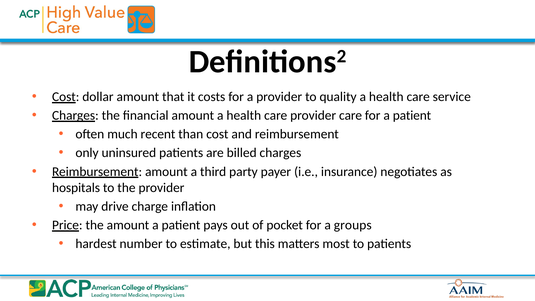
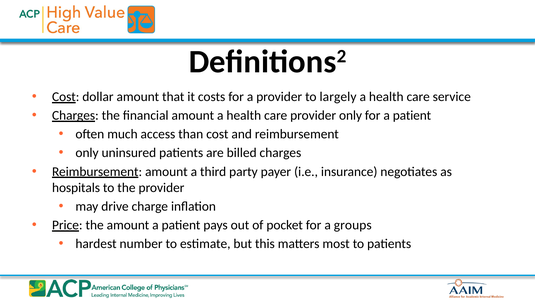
quality: quality -> largely (338, 97)
provider care: care -> only (351, 115)
recent: recent -> access (158, 134)
